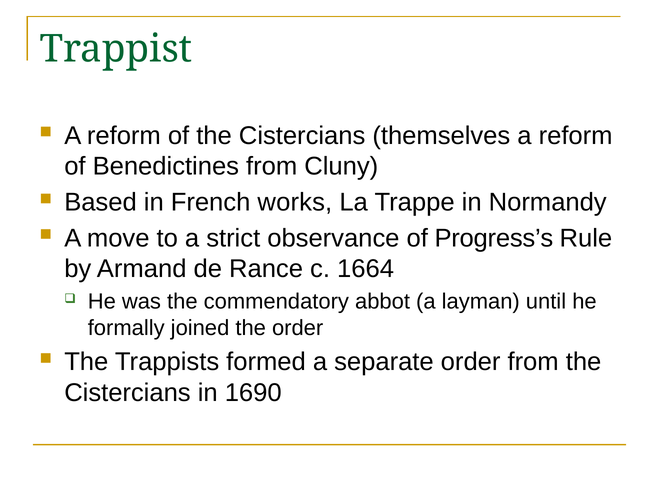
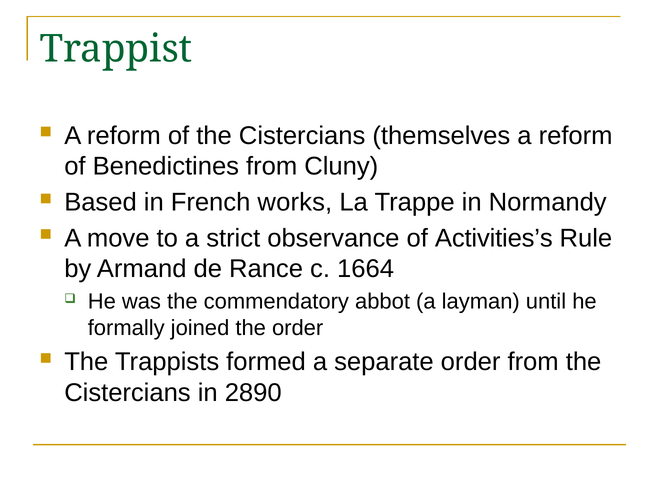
Progress’s: Progress’s -> Activities’s (494, 238)
1690: 1690 -> 2890 (253, 393)
